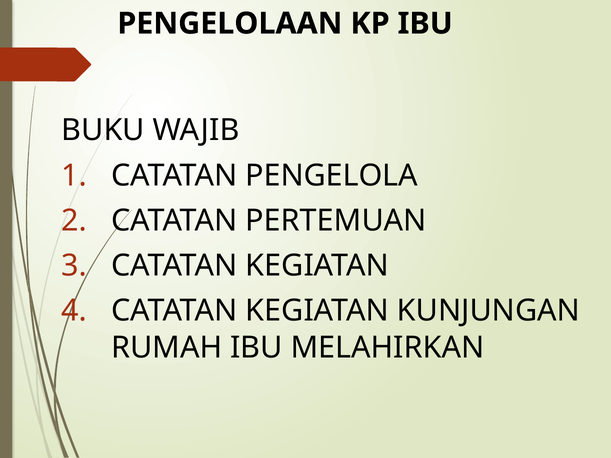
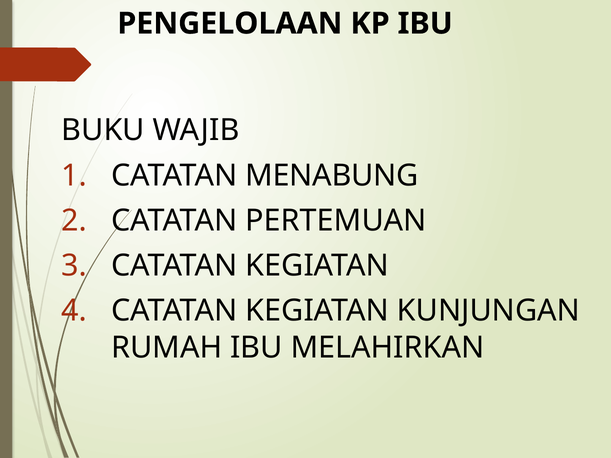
PENGELOLA: PENGELOLA -> MENABUNG (332, 176)
